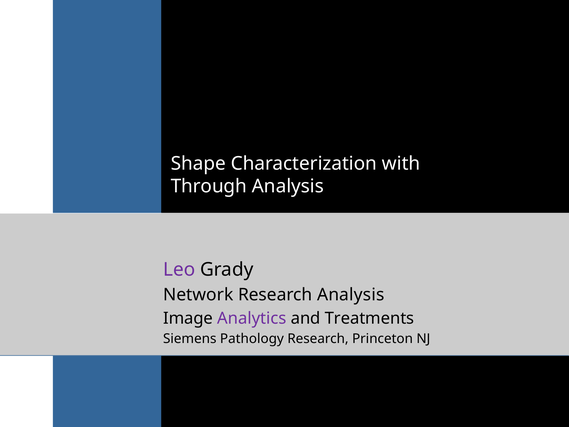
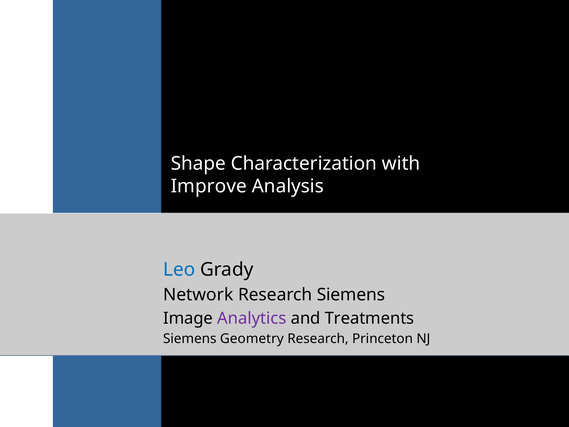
Through: Through -> Improve (209, 186)
Leo colour: purple -> blue (179, 269)
Research Analysis: Analysis -> Siemens (351, 294)
Pathology: Pathology -> Geometry (252, 339)
